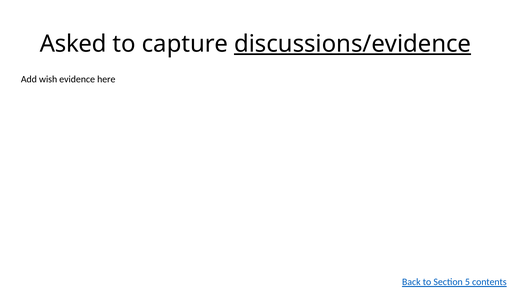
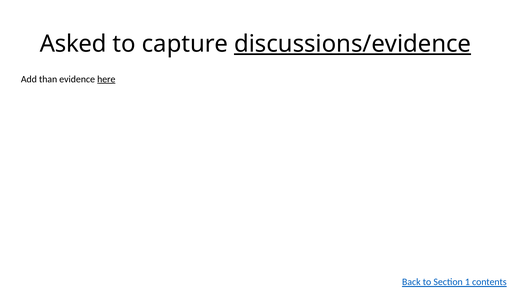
wish: wish -> than (48, 79)
here underline: none -> present (106, 79)
5: 5 -> 1 (467, 282)
